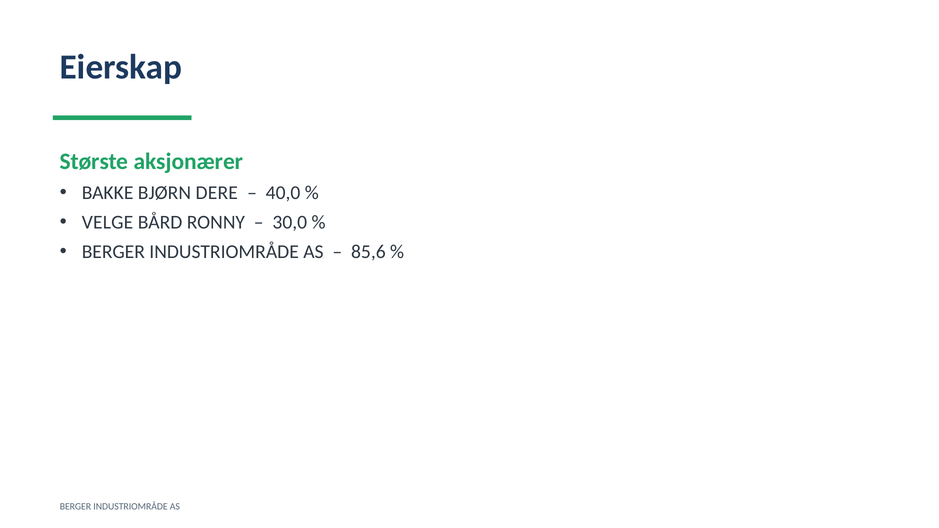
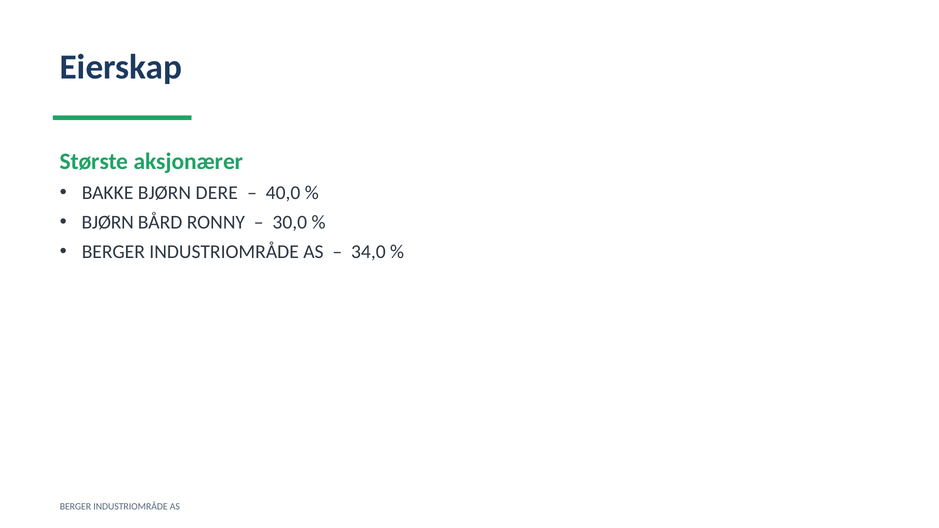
VELGE: VELGE -> BJØRN (108, 222)
85,6: 85,6 -> 34,0 (368, 252)
